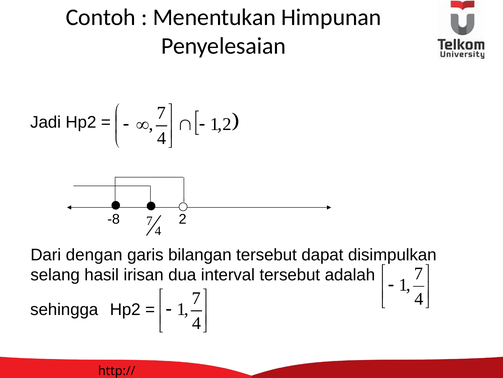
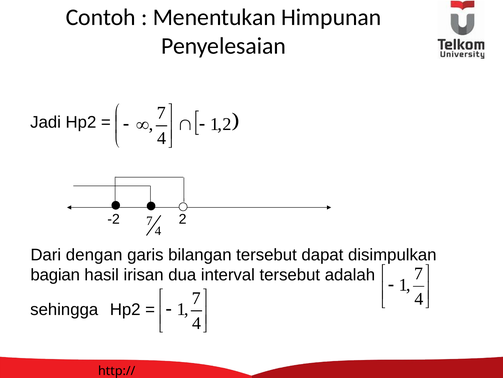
-8: -8 -> -2 (114, 219)
selang: selang -> bagian (55, 274)
